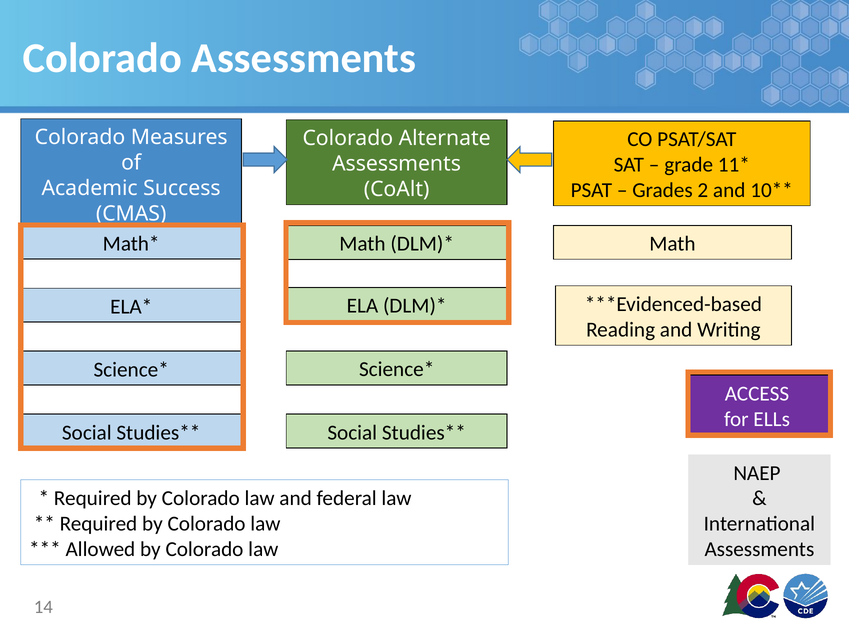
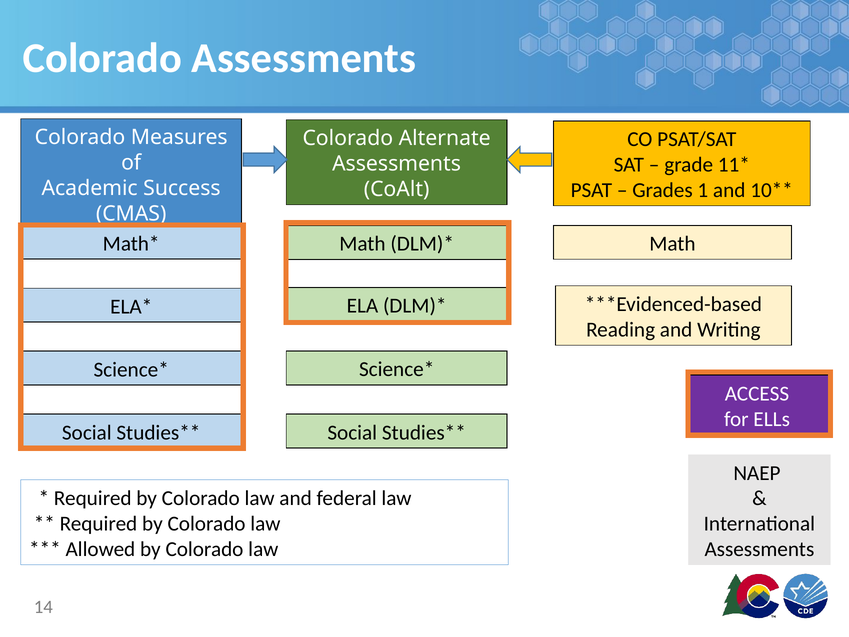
2: 2 -> 1 (703, 190)
